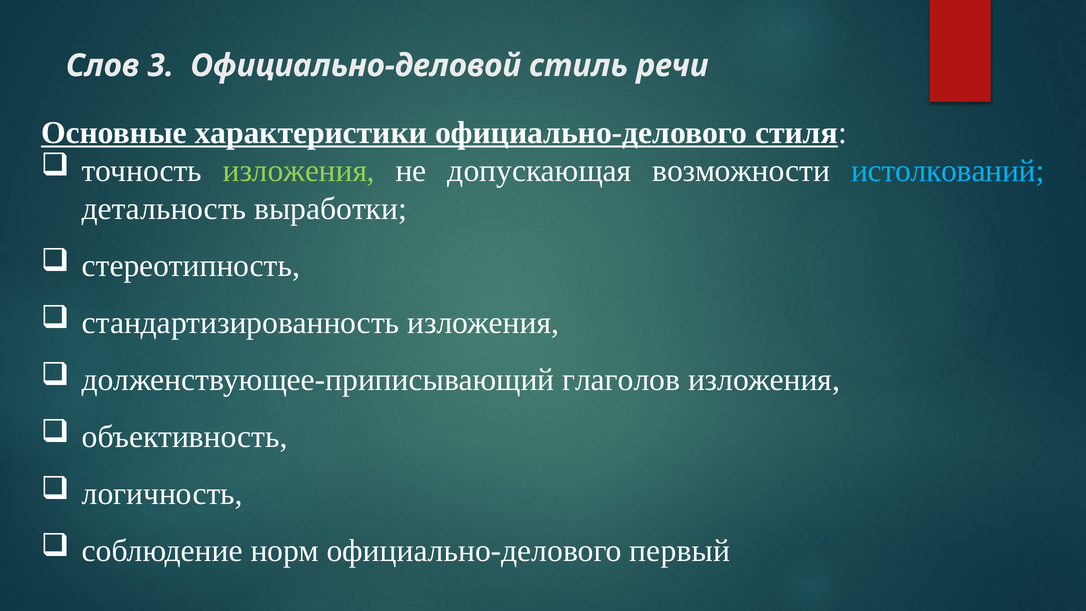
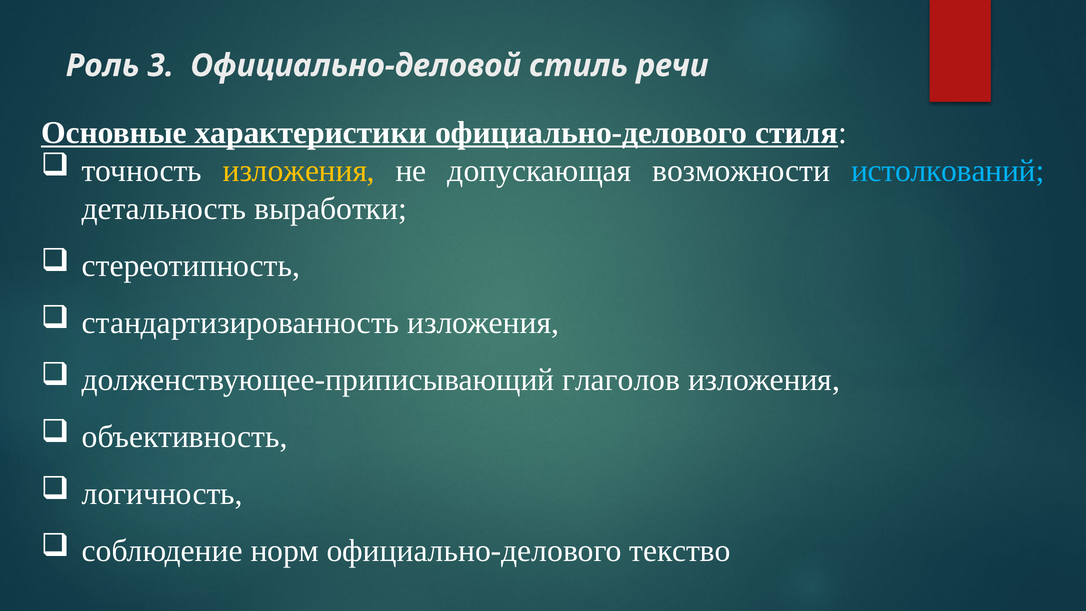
Слов: Слов -> Роль (102, 66)
изложения colour: light green -> yellow (299, 171)
первый: первый -> текство (680, 551)
